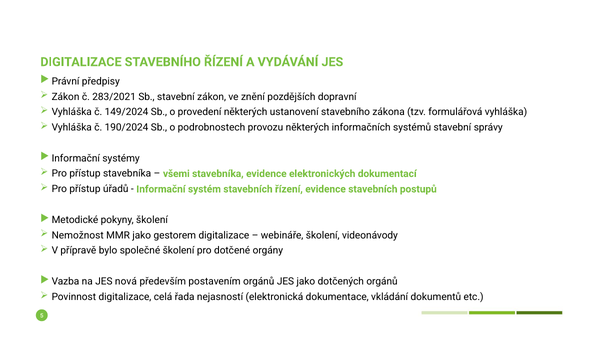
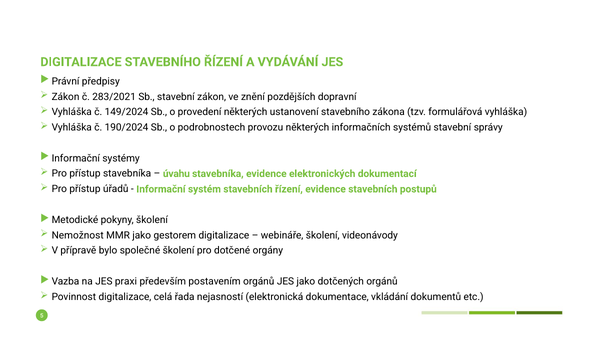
všemi: všemi -> úvahu (176, 174)
nová: nová -> praxi (126, 282)
